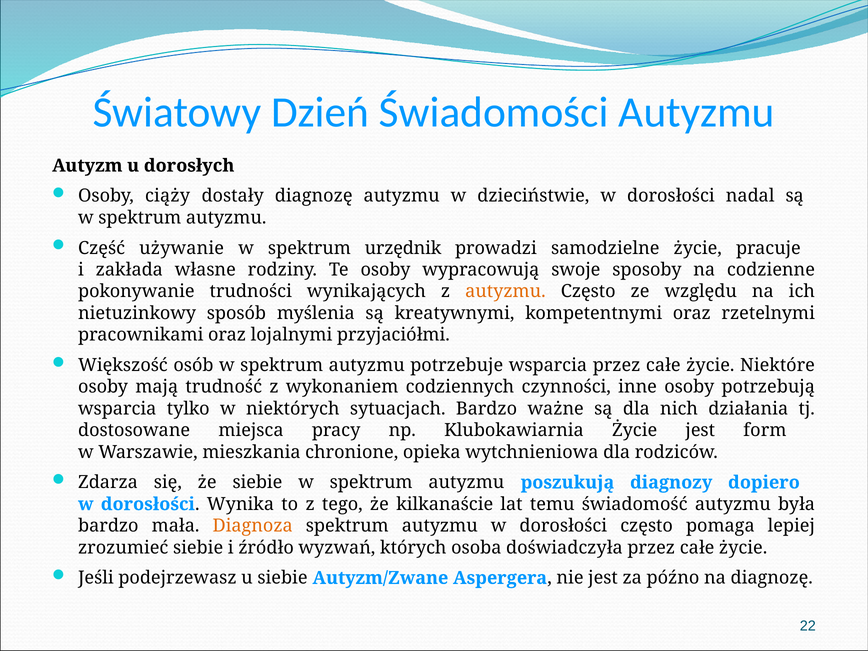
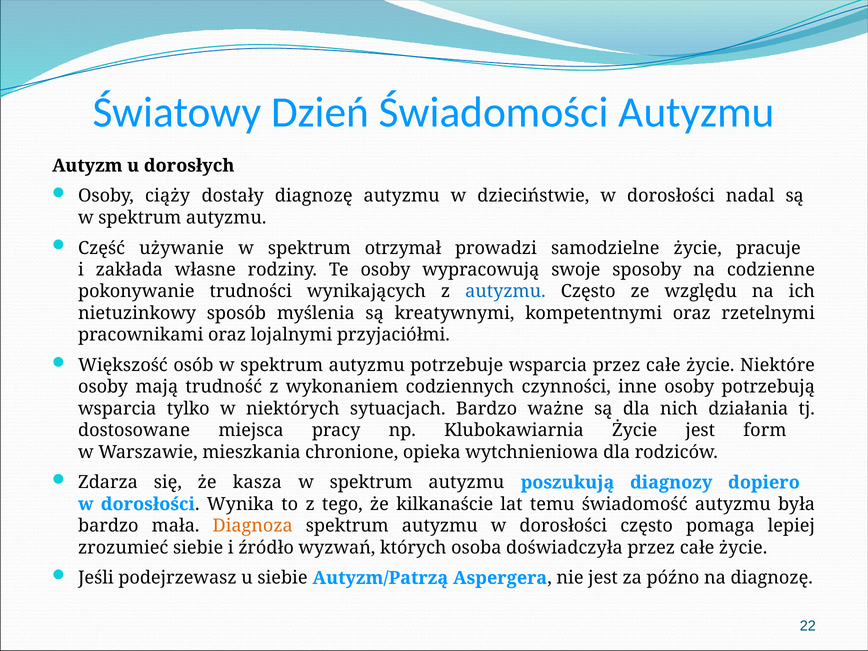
urzędnik: urzędnik -> otrzymał (403, 248)
autyzmu colour: orange -> blue (505, 292)
że siebie: siebie -> kasza (257, 482)
Autyzm/Zwane: Autyzm/Zwane -> Autyzm/Patrzą (380, 578)
